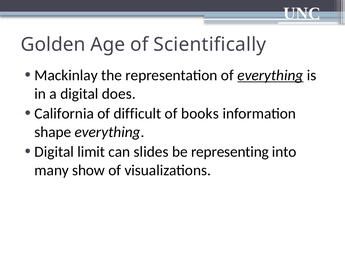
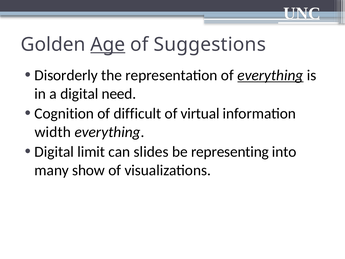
Age underline: none -> present (108, 44)
Scientifically: Scientifically -> Suggestions (210, 44)
Mackinlay: Mackinlay -> Disorderly (66, 75)
does: does -> need (119, 94)
California: California -> Cognition (64, 113)
books: books -> virtual (200, 113)
shape: shape -> width (53, 132)
